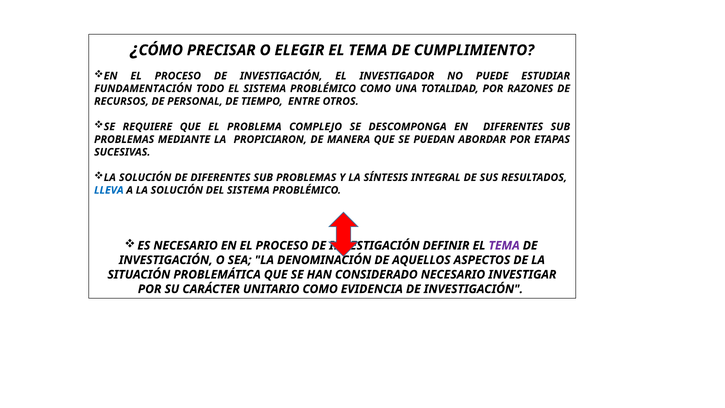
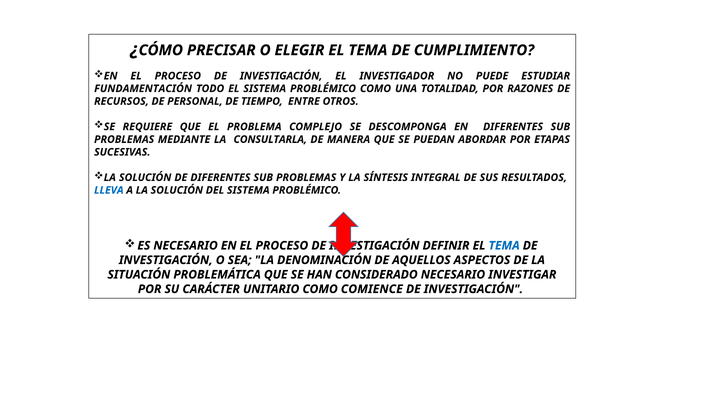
PROPICIARON: PROPICIARON -> CONSULTARLA (270, 139)
TEMA colour: purple -> blue (504, 245)
EVIDENCIA: EVIDENCIA -> COMIENCE (372, 289)
